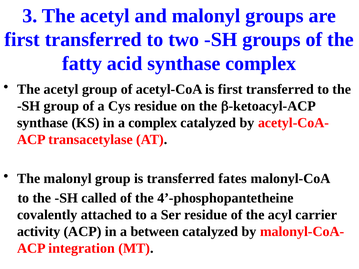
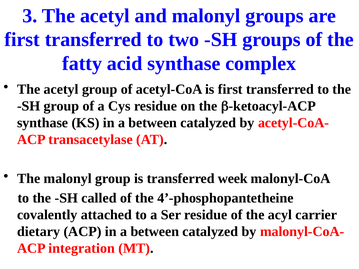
KS in a complex: complex -> between (153, 123)
fates: fates -> week (233, 179)
activity: activity -> dietary (39, 232)
